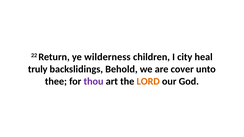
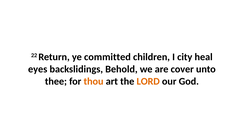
wilderness: wilderness -> committed (107, 57)
truly: truly -> eyes (38, 69)
thou colour: purple -> orange (94, 82)
